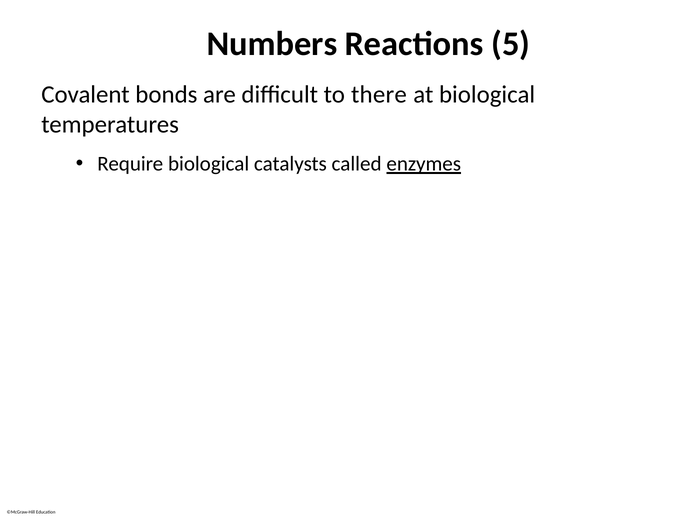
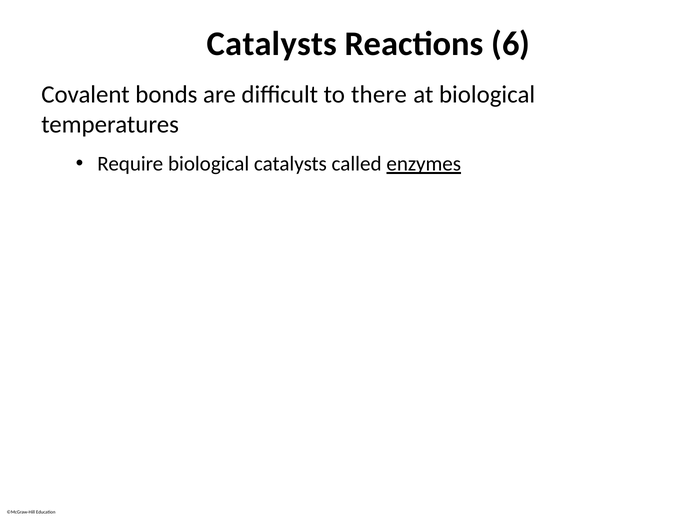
Numbers: Numbers -> Catalysts (272, 44)
5: 5 -> 6 (511, 44)
